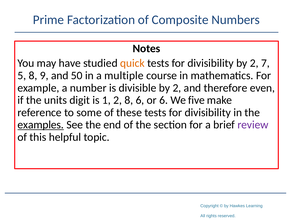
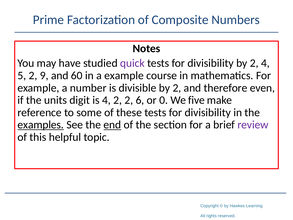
quick colour: orange -> purple (132, 63)
2 7: 7 -> 4 (265, 63)
5 8: 8 -> 2 (33, 75)
50: 50 -> 60 (77, 75)
a multiple: multiple -> example (124, 75)
is 1: 1 -> 4 (106, 100)
2 8: 8 -> 2 (129, 100)
or 6: 6 -> 0 (164, 100)
end underline: none -> present (112, 125)
